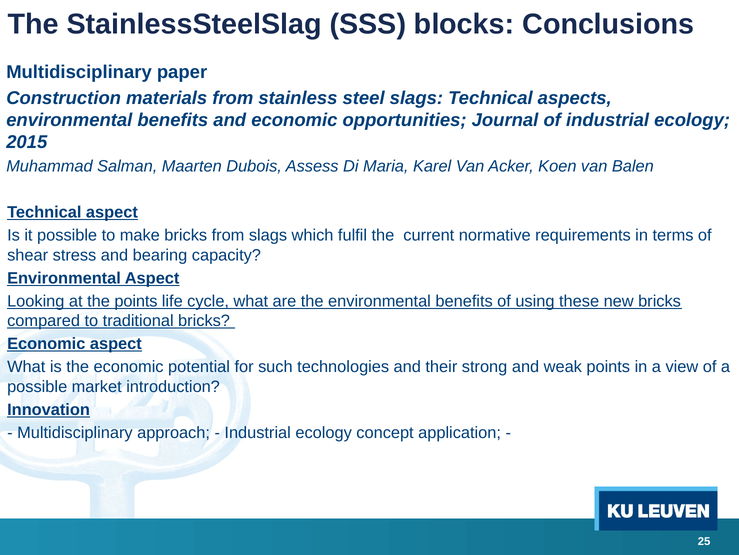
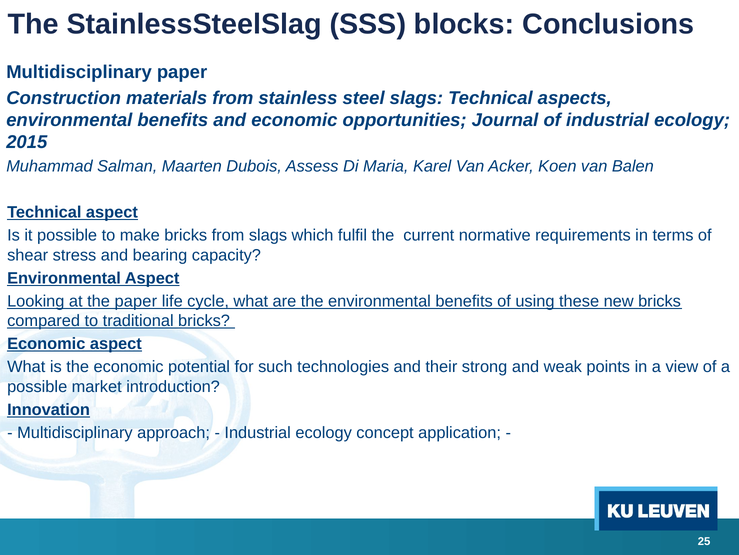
the points: points -> paper (136, 301)
